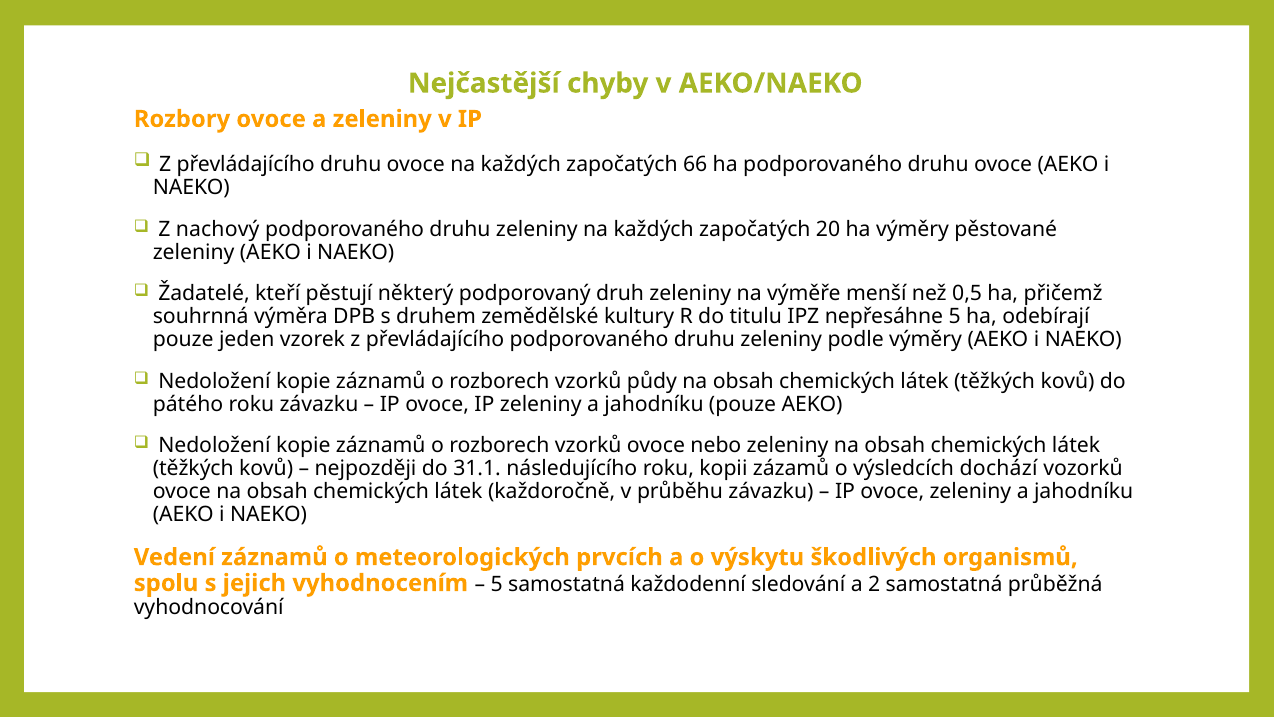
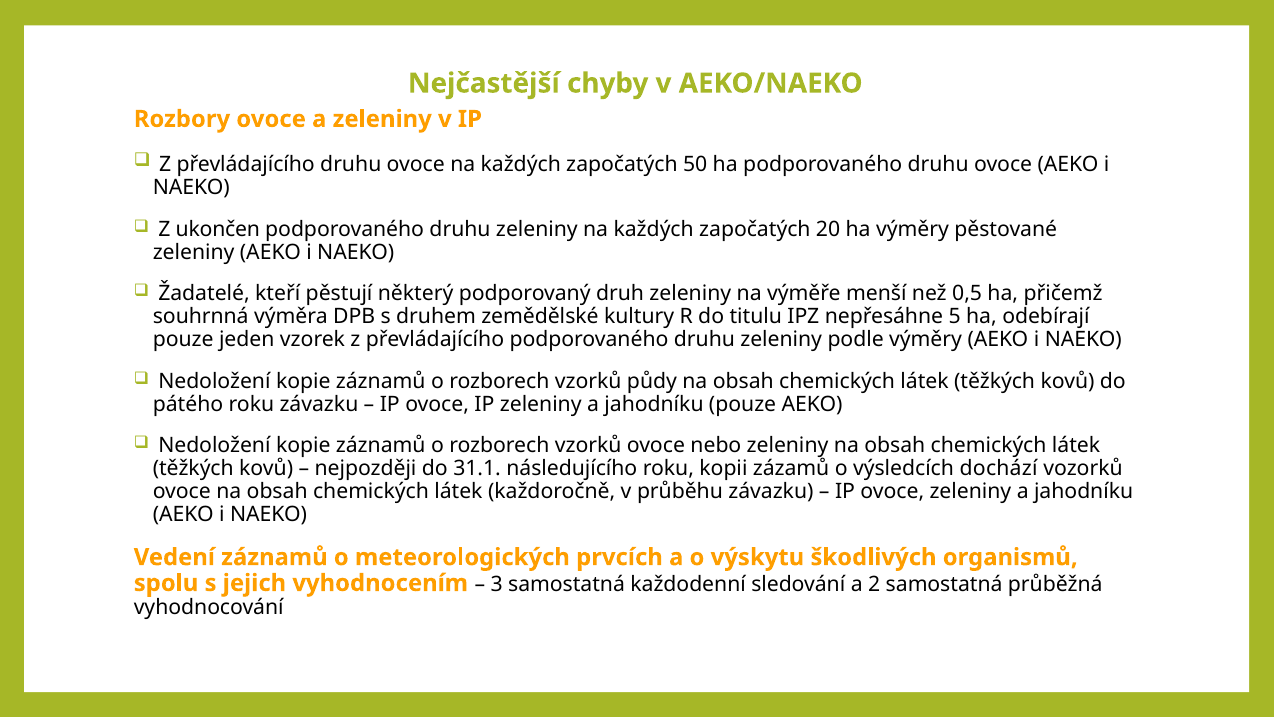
66: 66 -> 50 (695, 164)
nachový: nachový -> ukončen (218, 229)
5: 5 -> 3 (497, 584)
